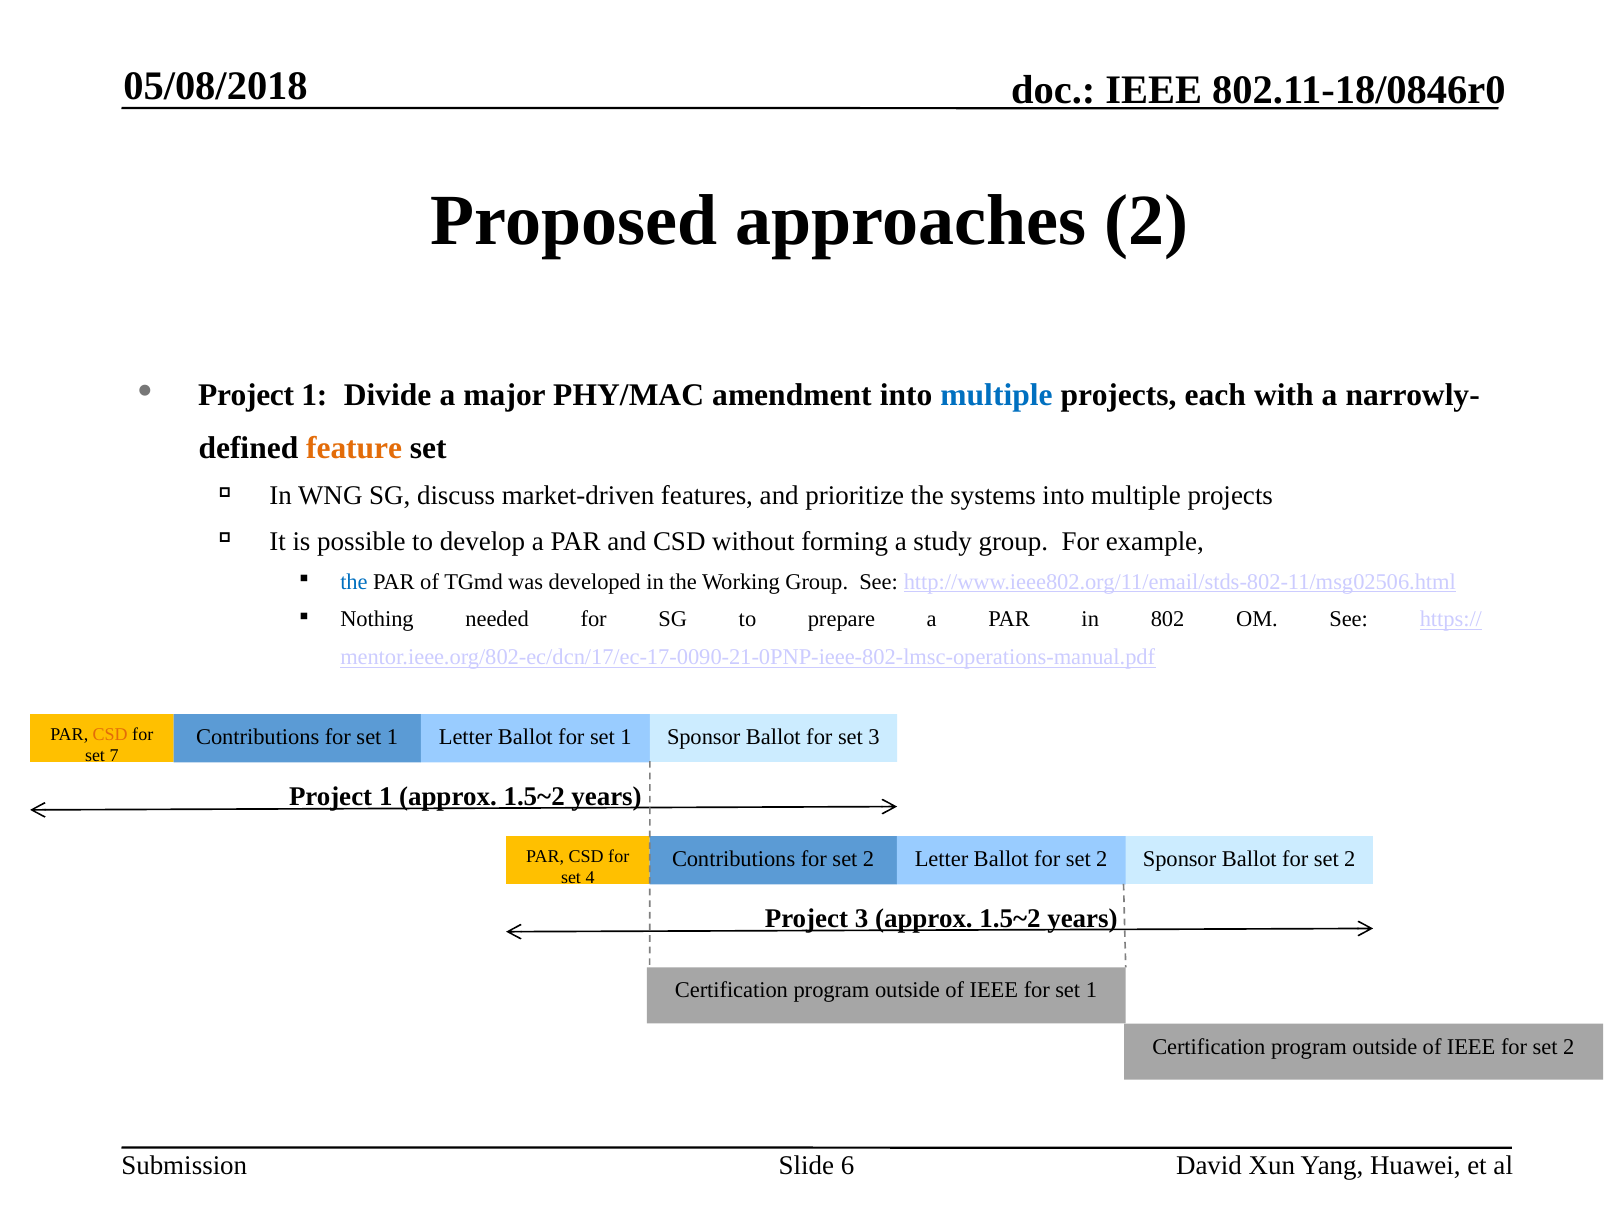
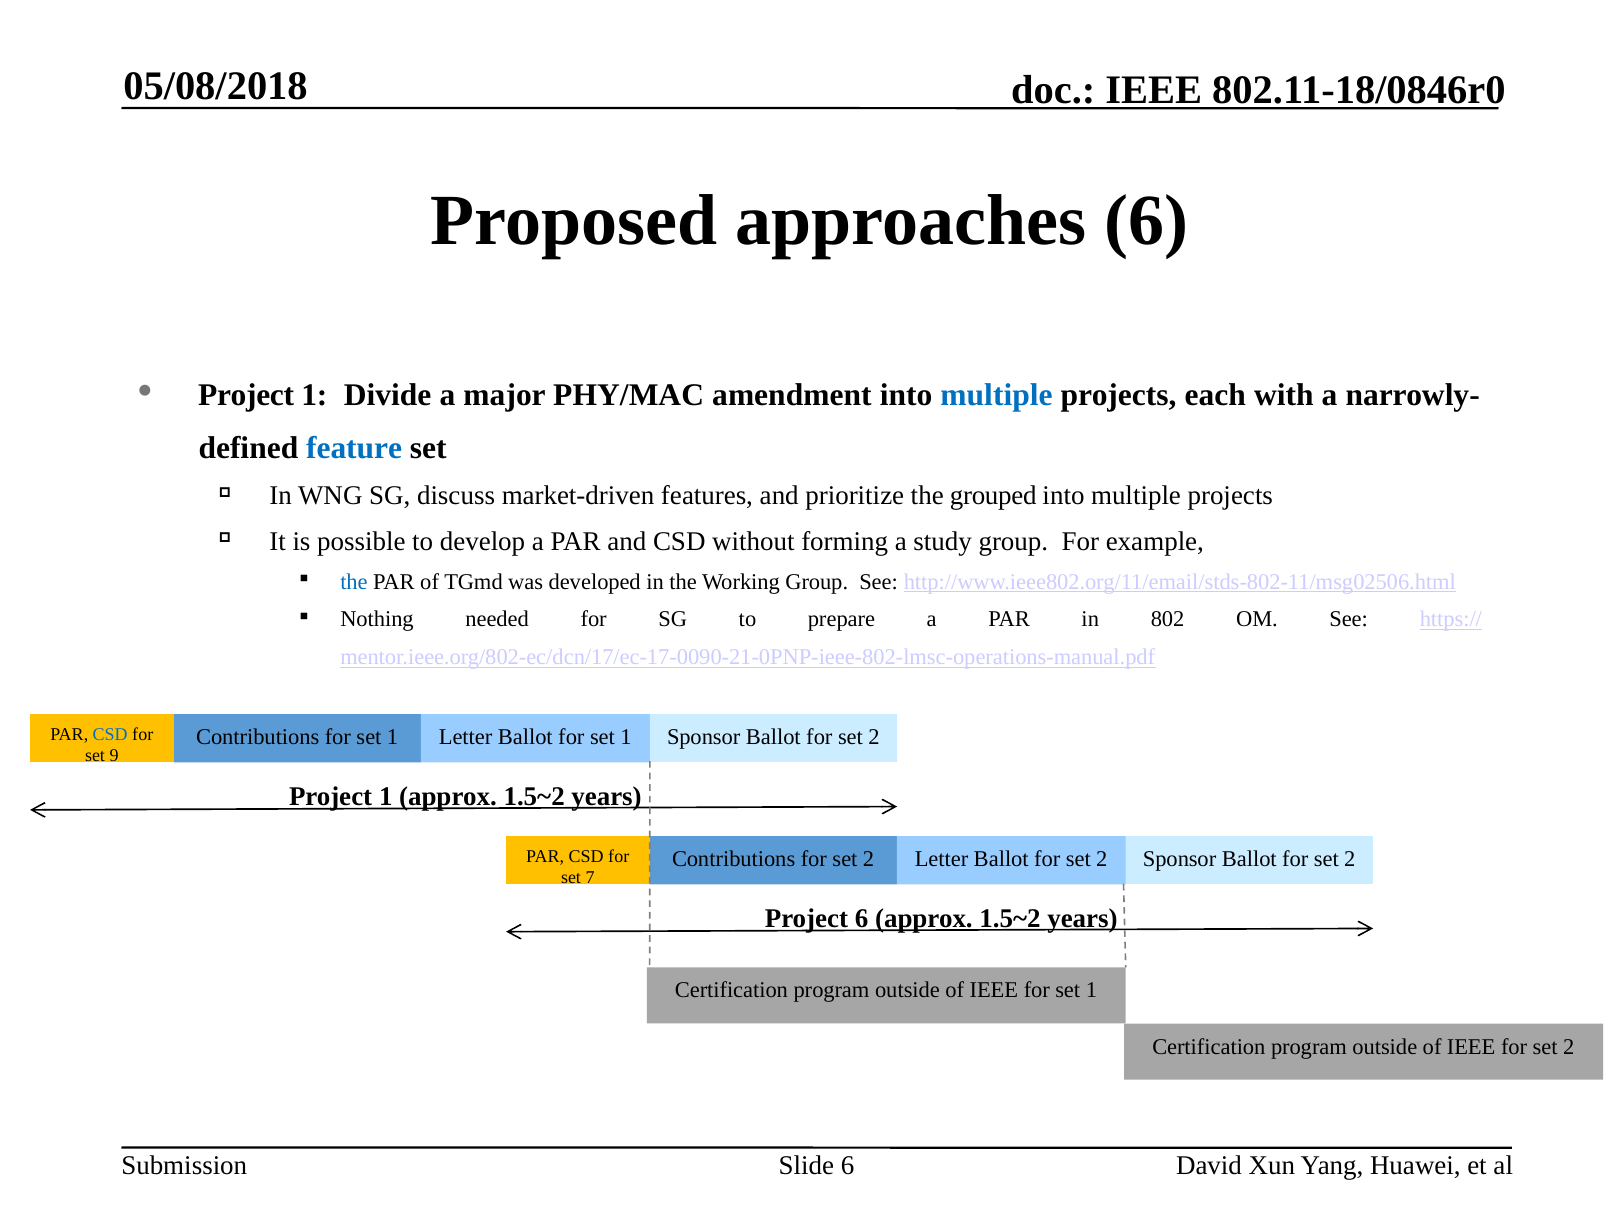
approaches 2: 2 -> 6 (1146, 221)
feature colour: orange -> blue (354, 448)
systems: systems -> grouped (993, 496)
CSD colour: orange -> blue (110, 734)
3: 3 -> 2 (874, 737)
7: 7 -> 9 (114, 756)
4: 4 -> 7 (590, 878)
Project 3: 3 -> 6 (862, 918)
